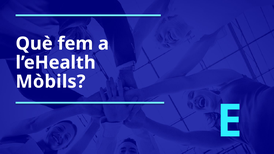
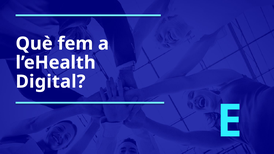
Mòbils: Mòbils -> Digital (50, 82)
